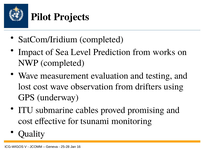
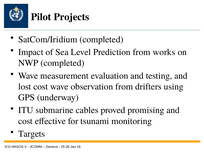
Quality: Quality -> Targets (32, 134)
